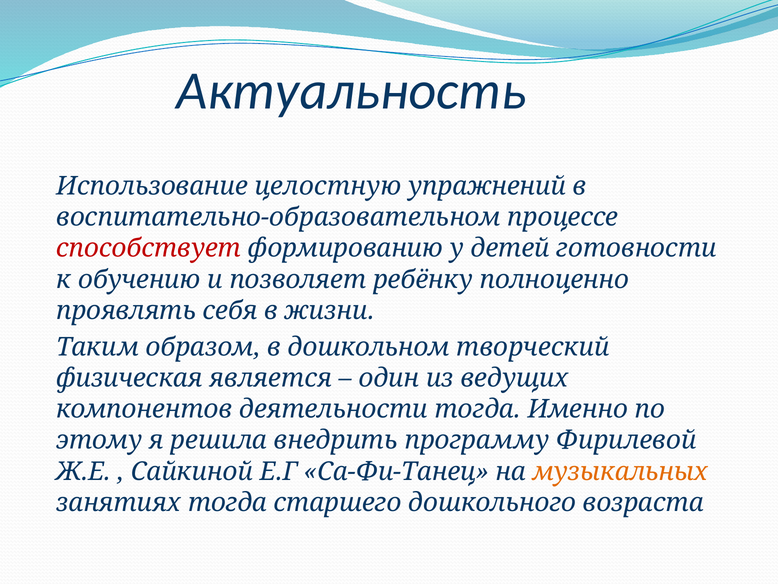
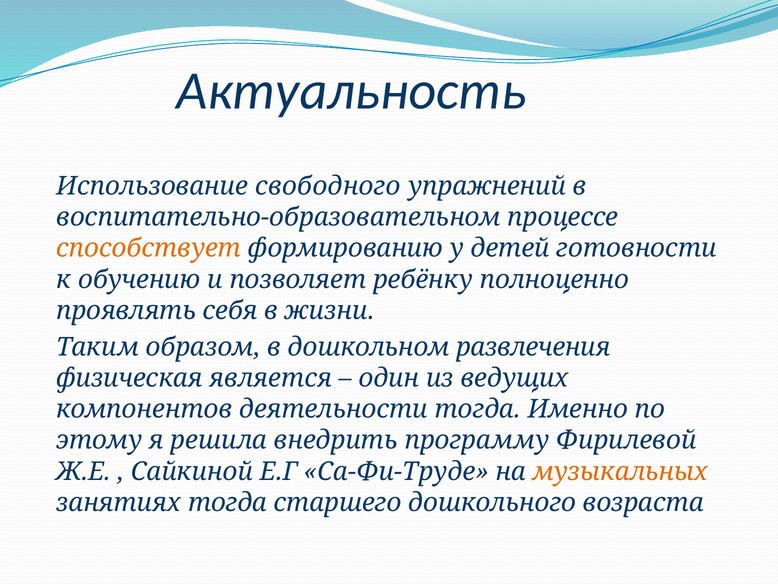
целостную: целостную -> свободного (328, 186)
способствует colour: red -> orange (149, 248)
творческий: творческий -> развлечения (533, 347)
Са-Фи-Танец: Са-Фи-Танец -> Са-Фи-Труде (396, 471)
